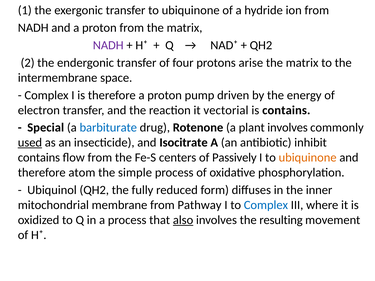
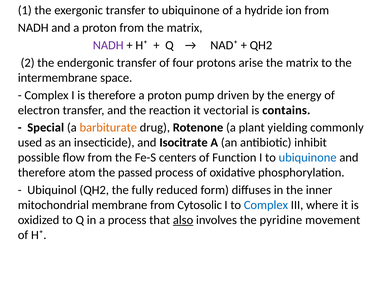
barbiturate colour: blue -> orange (108, 128)
plant involves: involves -> yielding (287, 128)
used underline: present -> none (30, 143)
contains: contains -> possible (39, 158)
Passively: Passively -> Function (234, 158)
ubiquinone colour: orange -> blue (308, 158)
simple: simple -> passed (135, 173)
Pathway: Pathway -> Cytosolic (200, 205)
resulting: resulting -> pyridine (281, 220)
